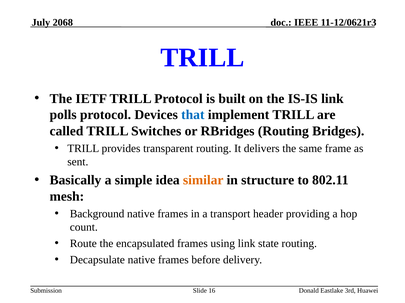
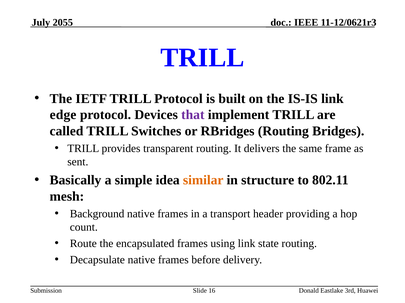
2068: 2068 -> 2055 (63, 23)
polls: polls -> edge (63, 115)
that colour: blue -> purple (193, 115)
